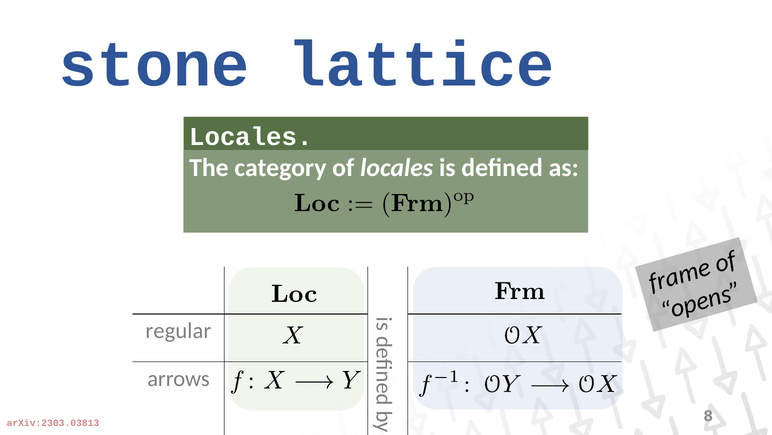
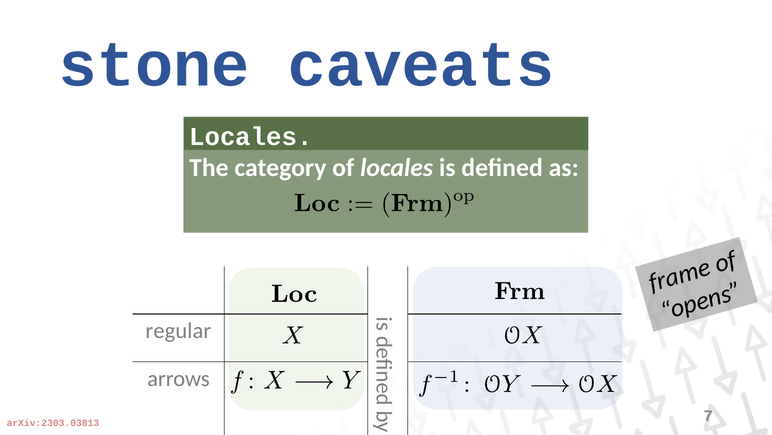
lattice: lattice -> caveats (421, 65)
8: 8 -> 7 (708, 415)
